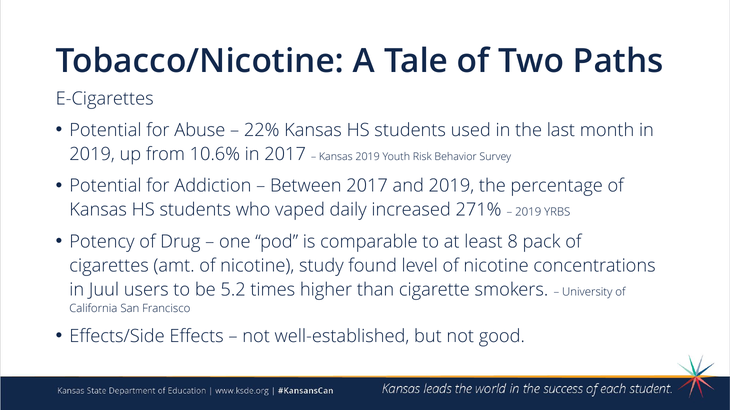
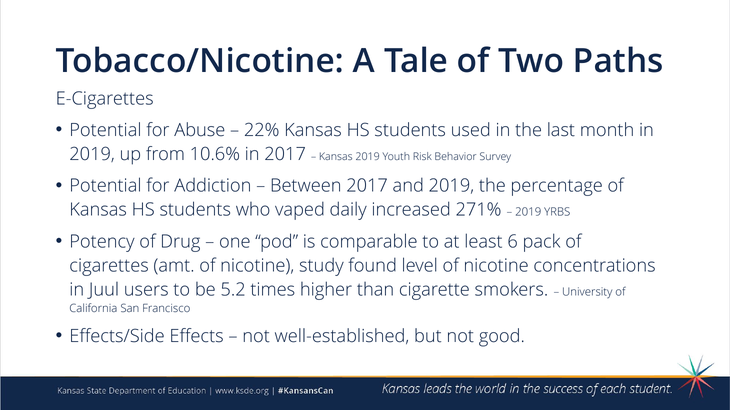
8: 8 -> 6 (513, 242)
